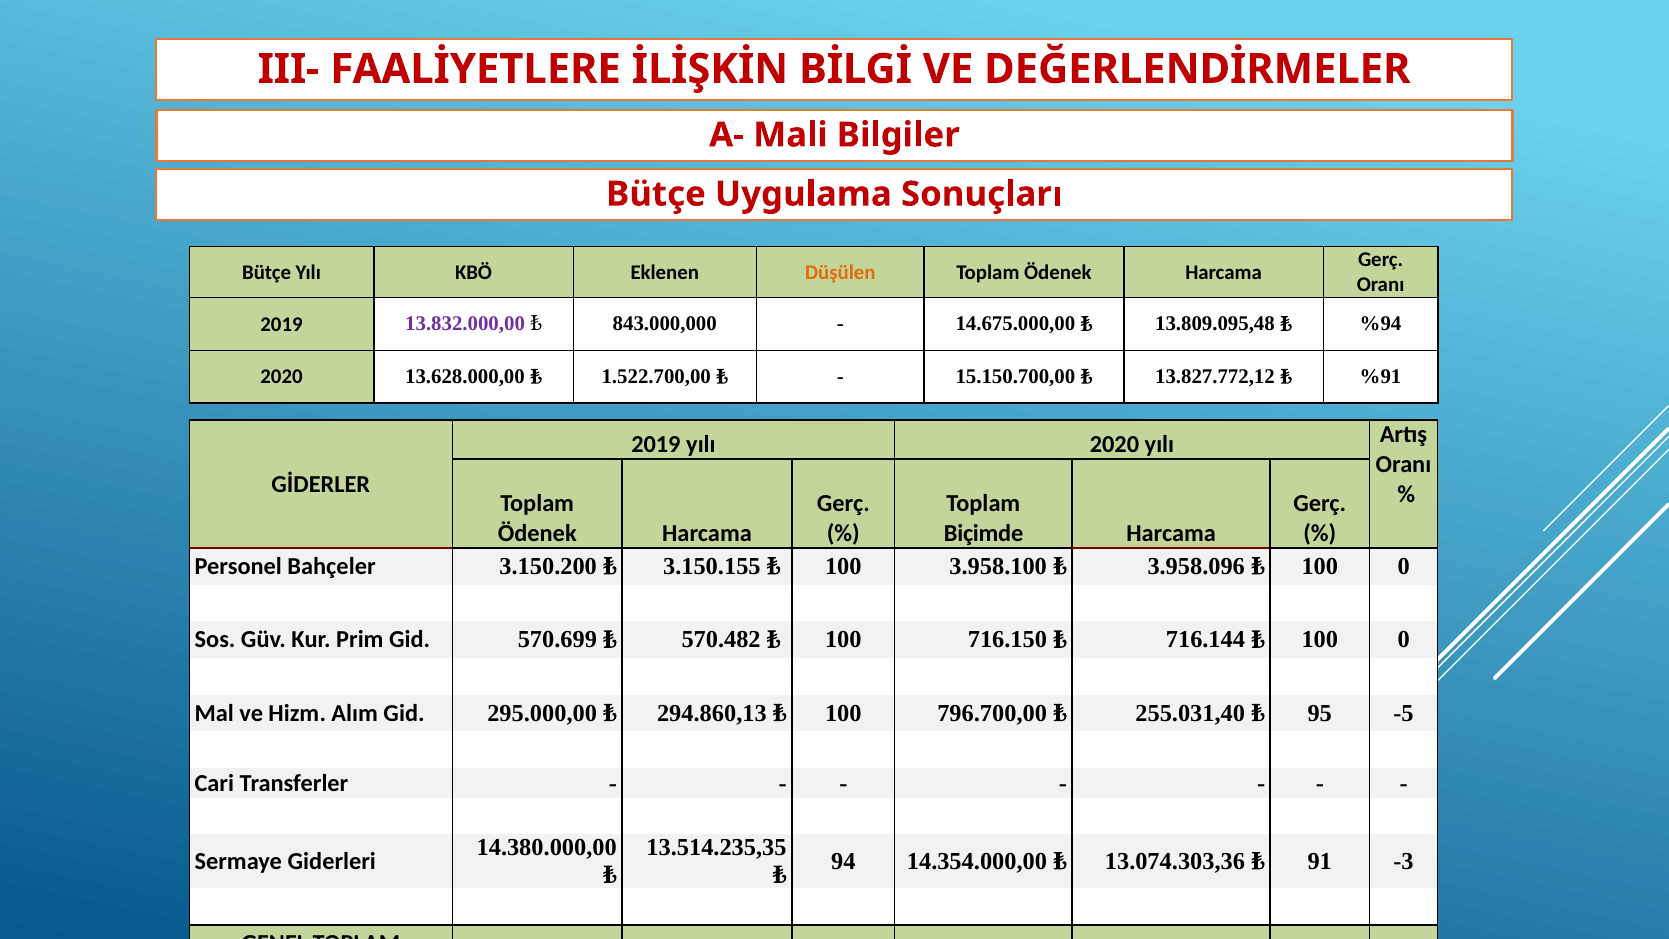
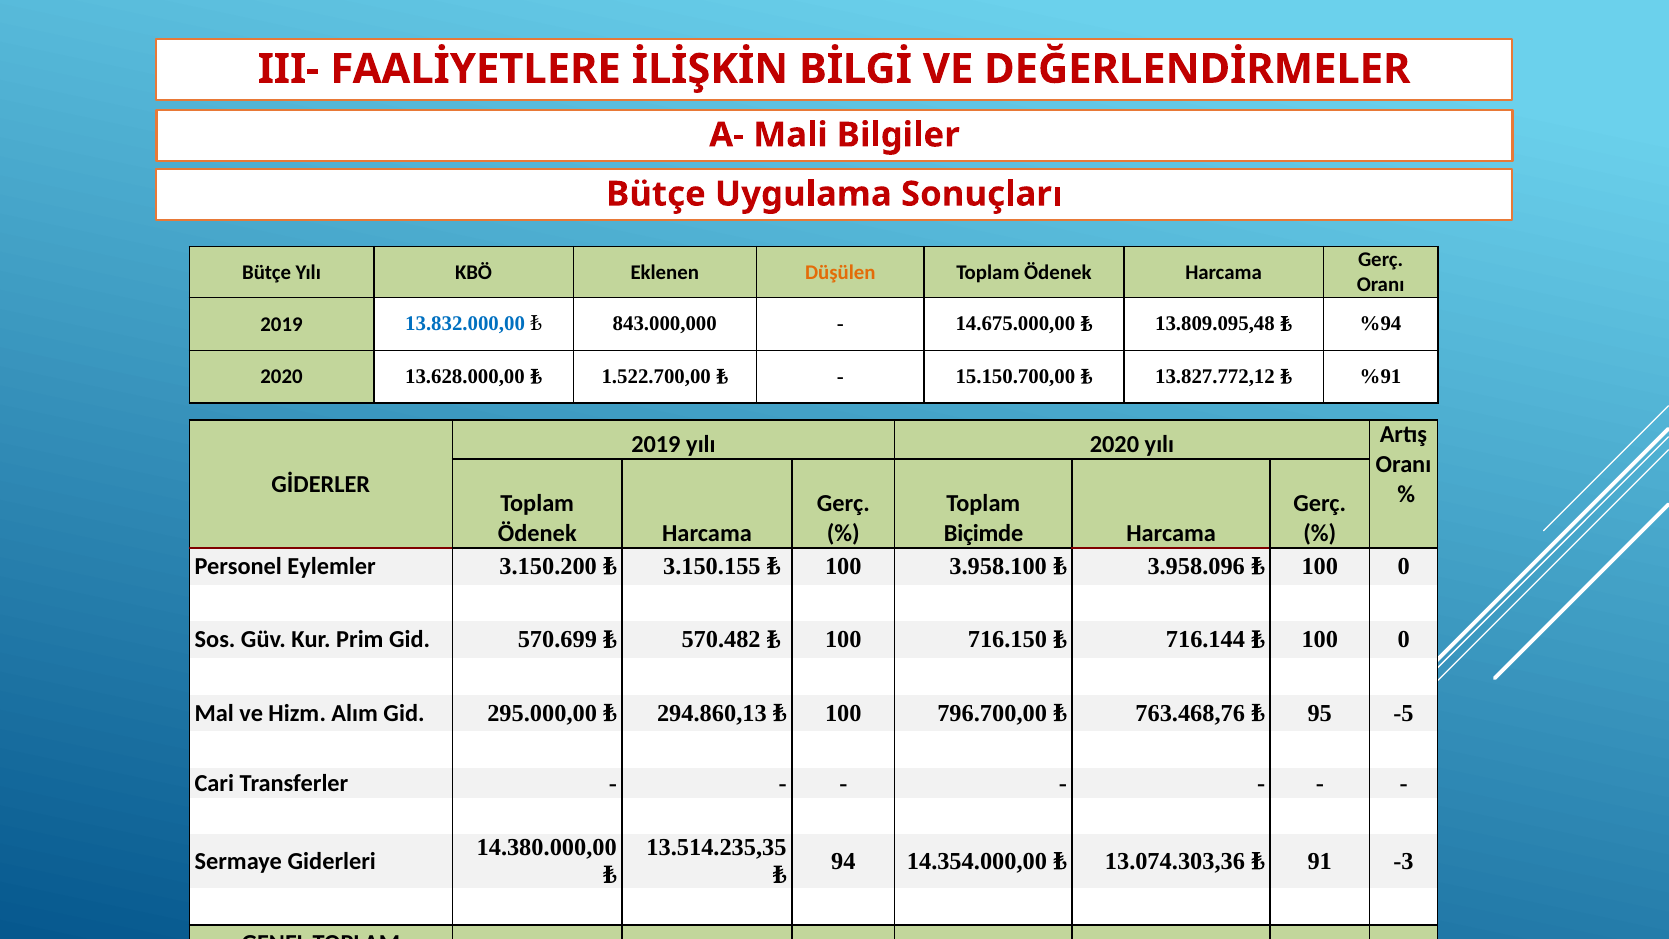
13.832.000,00 colour: purple -> blue (465, 324)
Bahçeler: Bahçeler -> Eylemler (332, 566)
255.031,40: 255.031,40 -> 763.468,76 (1190, 713)
